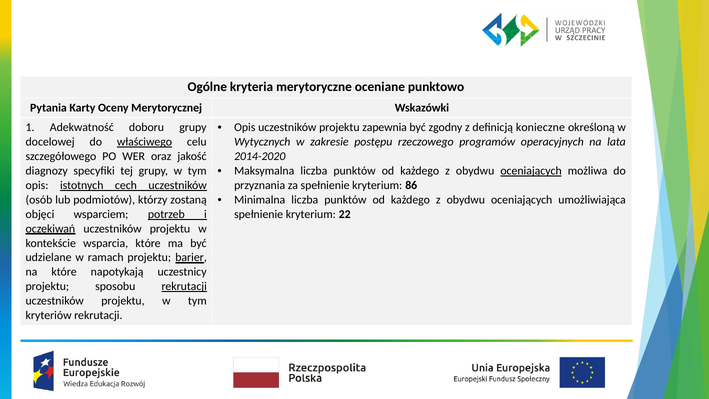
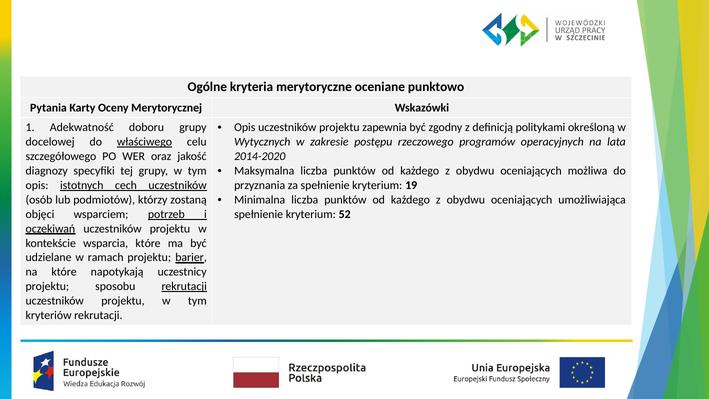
konieczne: konieczne -> politykami (541, 127)
oceniających underline: present -> none (531, 171)
86: 86 -> 19 (411, 185)
22: 22 -> 52 (345, 214)
